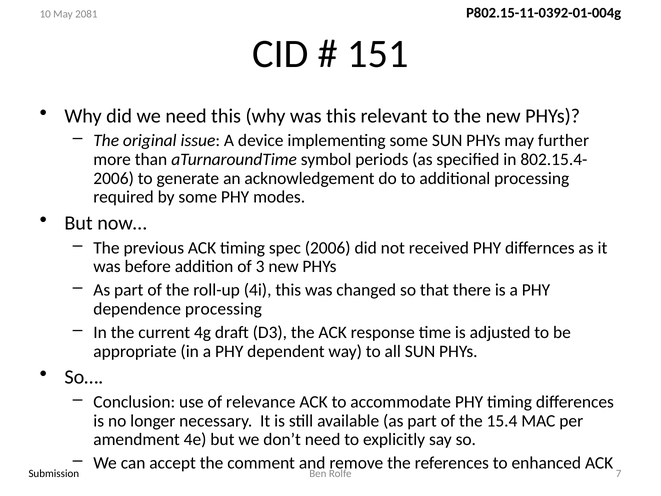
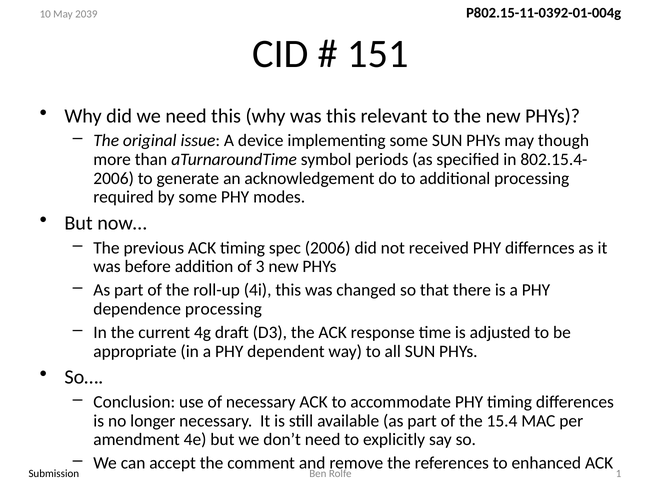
2081: 2081 -> 2039 (86, 14)
further: further -> though (564, 141)
of relevance: relevance -> necessary (261, 402)
7: 7 -> 1 (619, 473)
